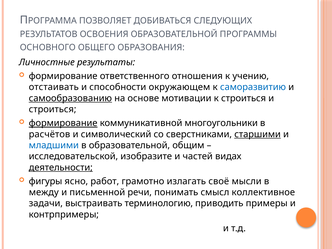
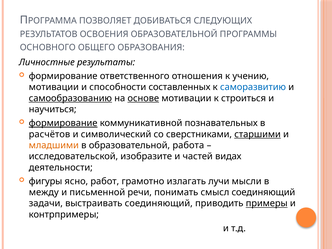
отстаивать: отстаивать -> мотивации (54, 87)
окружающем: окружающем -> составленных (180, 87)
основе underline: none -> present (143, 98)
строиться: строиться -> научиться (53, 109)
многоугольники: многоугольники -> познавательных (221, 123)
младшими colour: blue -> orange (54, 145)
общим: общим -> работа (188, 145)
деятельности underline: present -> none (61, 167)
своё: своё -> лучи (219, 181)
смысл коллективное: коллективное -> соединяющий (263, 192)
выстраивать терминологию: терминологию -> соединяющий (159, 203)
примеры underline: none -> present (267, 203)
